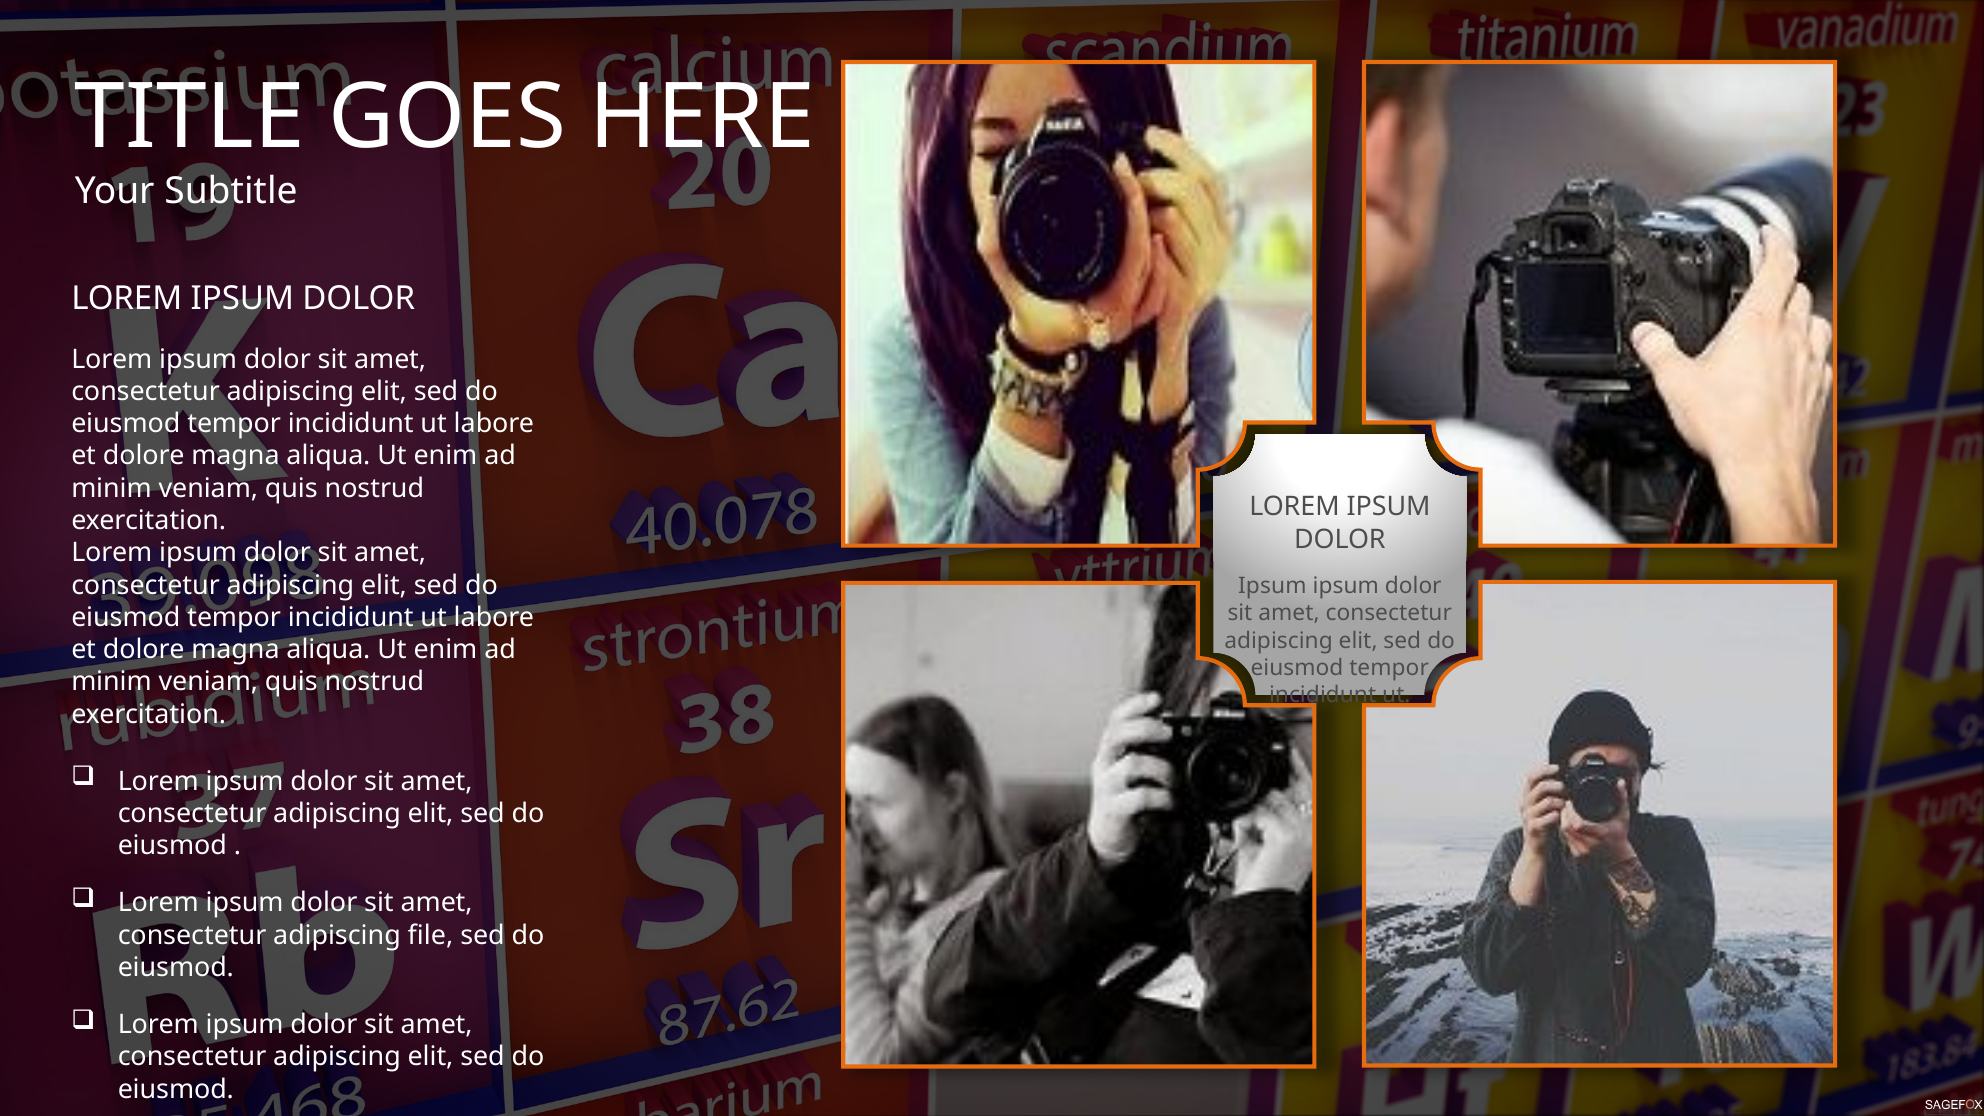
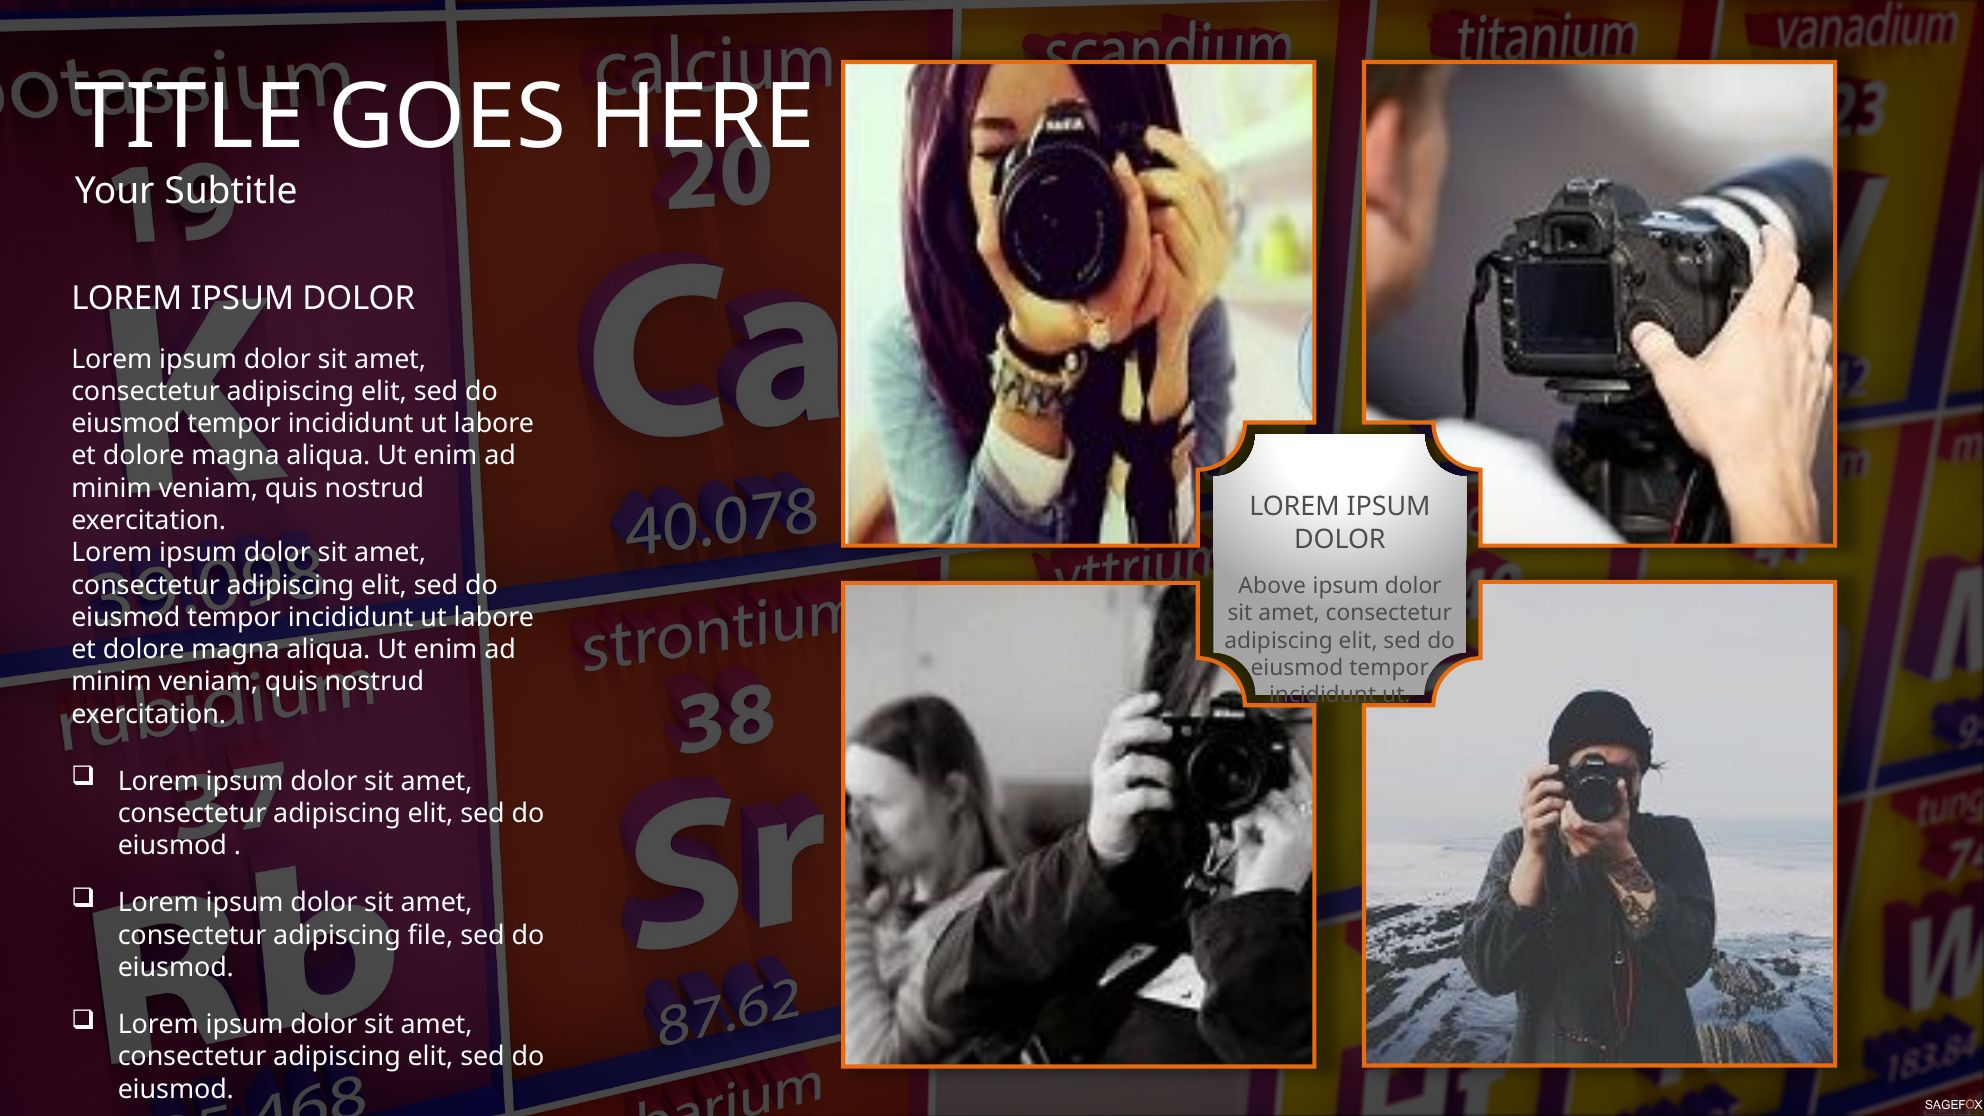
Ipsum: Ipsum -> Above (1272, 586)
